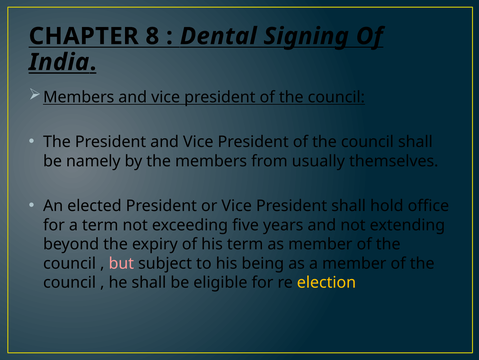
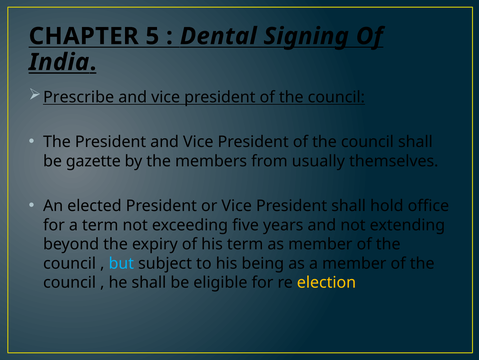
8: 8 -> 5 (152, 36)
Members: Members -> Prescribe (79, 97)
namely: namely -> gazette (93, 161)
but colour: pink -> light blue (121, 263)
